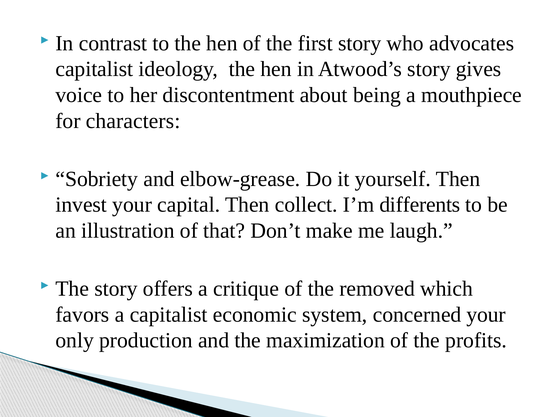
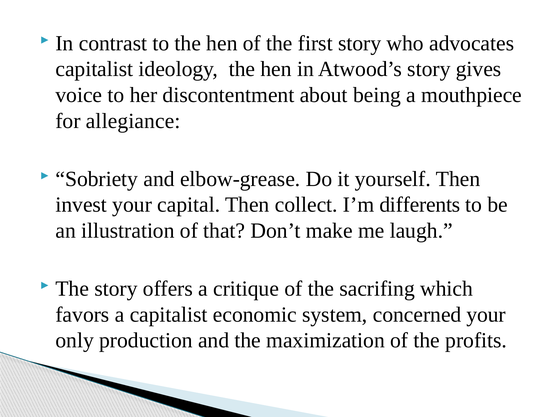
characters: characters -> allegiance (133, 121)
removed: removed -> sacrifing (377, 289)
